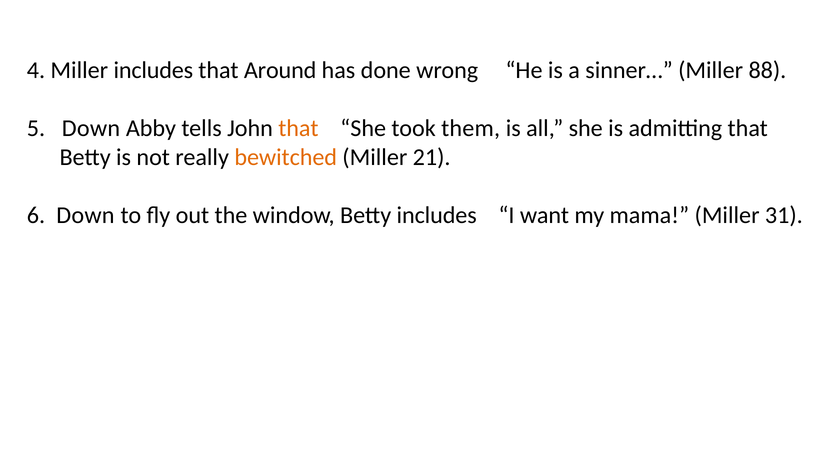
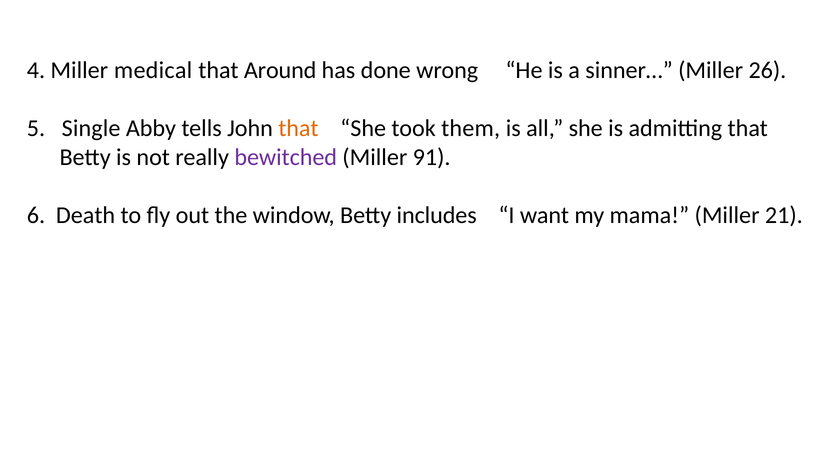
Miller includes: includes -> medical (153, 70)
88: 88 -> 26 (767, 70)
Down: Down -> Single (91, 128)
bewitched colour: orange -> purple (286, 157)
21: 21 -> 91 (432, 157)
6 Down: Down -> Death (86, 215)
31: 31 -> 21 (784, 215)
